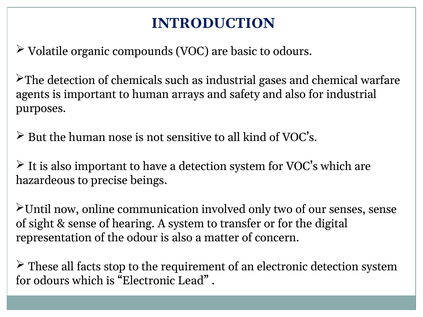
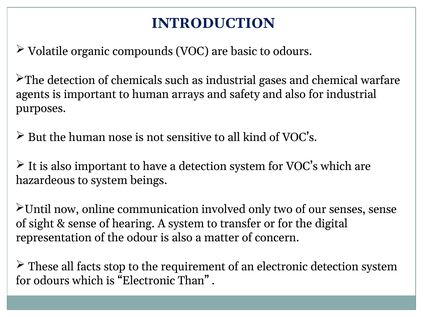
to precise: precise -> system (109, 181)
Lead: Lead -> Than (193, 281)
